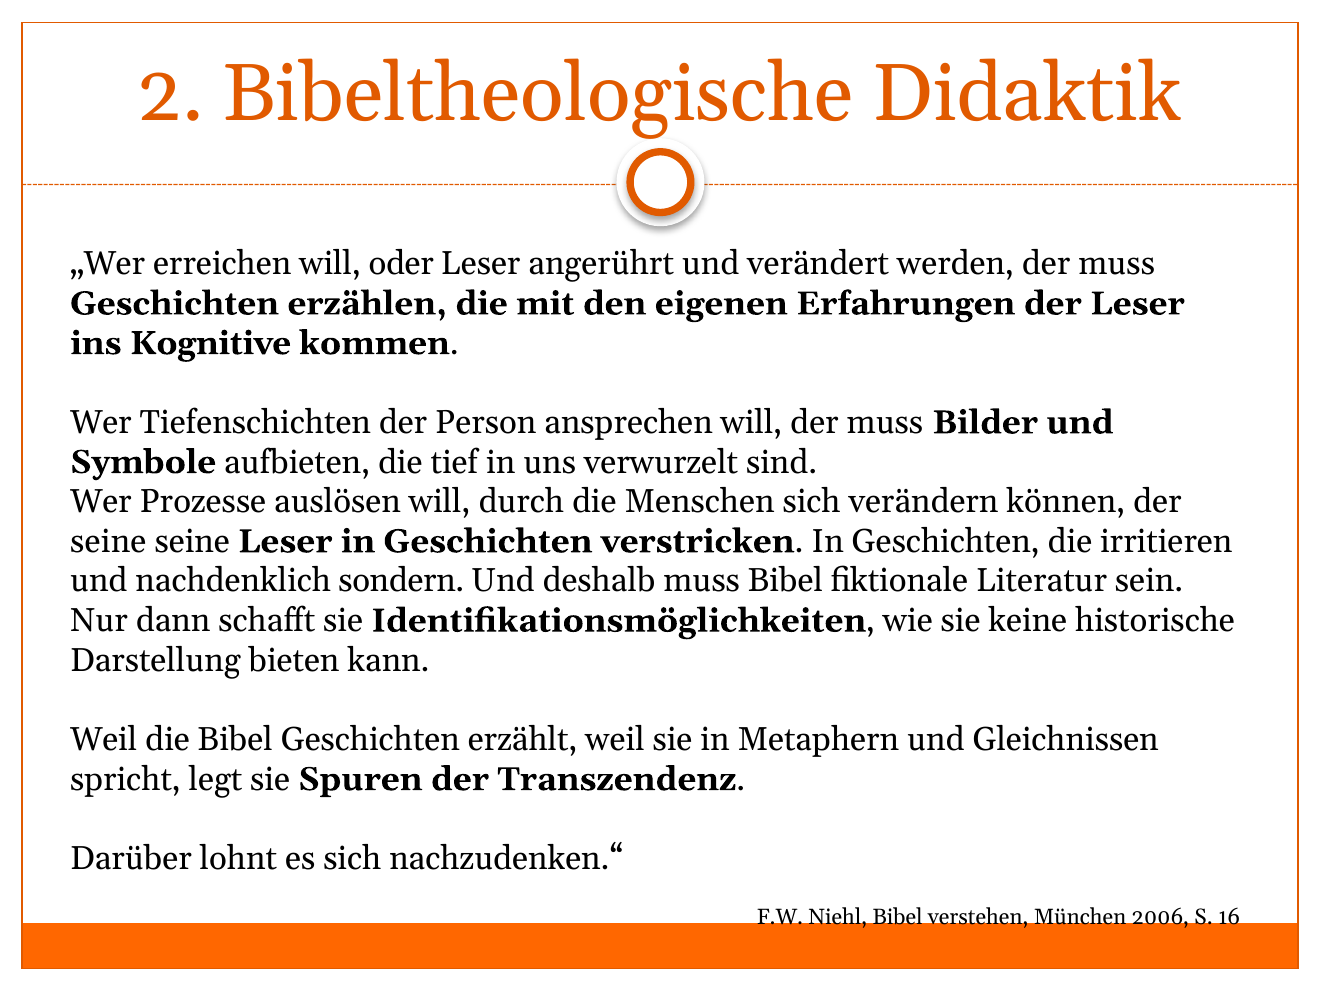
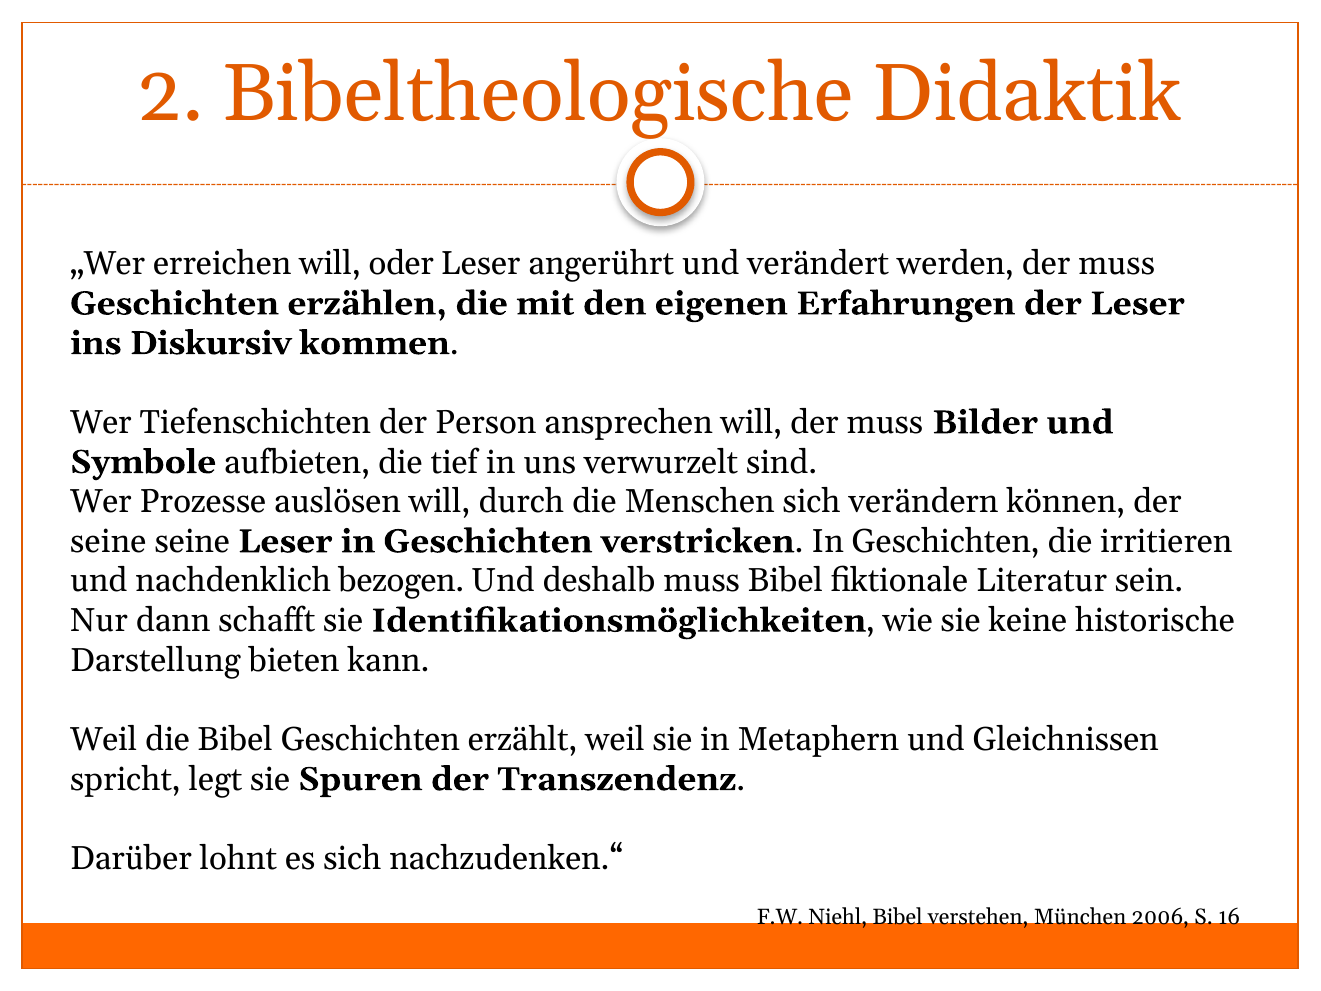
Kognitive: Kognitive -> Diskursiv (210, 343)
sondern: sondern -> bezogen (401, 581)
